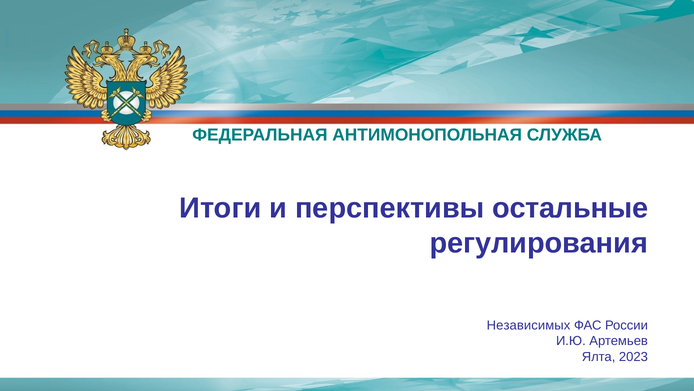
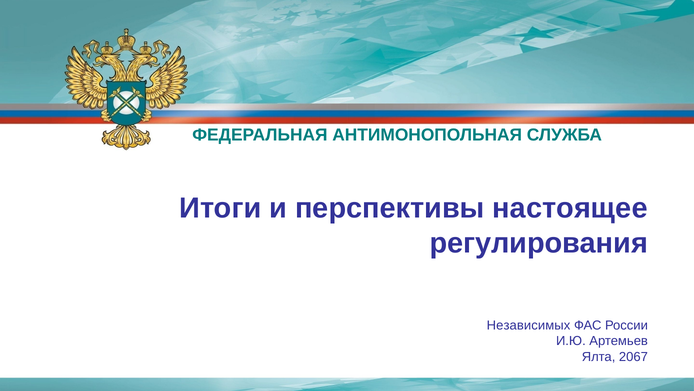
остальные: остальные -> настоящее (570, 208)
2023: 2023 -> 2067 (633, 356)
